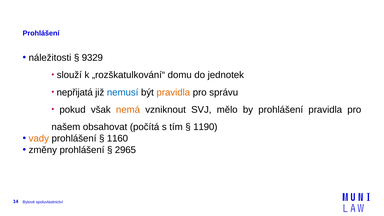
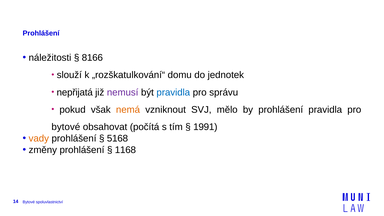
9329: 9329 -> 8166 (92, 58)
nemusí colour: blue -> purple (123, 92)
pravidla colour: orange -> blue (173, 92)
našem: našem -> bytové (66, 127)
1190: 1190 -> 1991 (205, 127)
1160: 1160 -> 5168 (117, 138)
2965: 2965 -> 1168 (125, 150)
